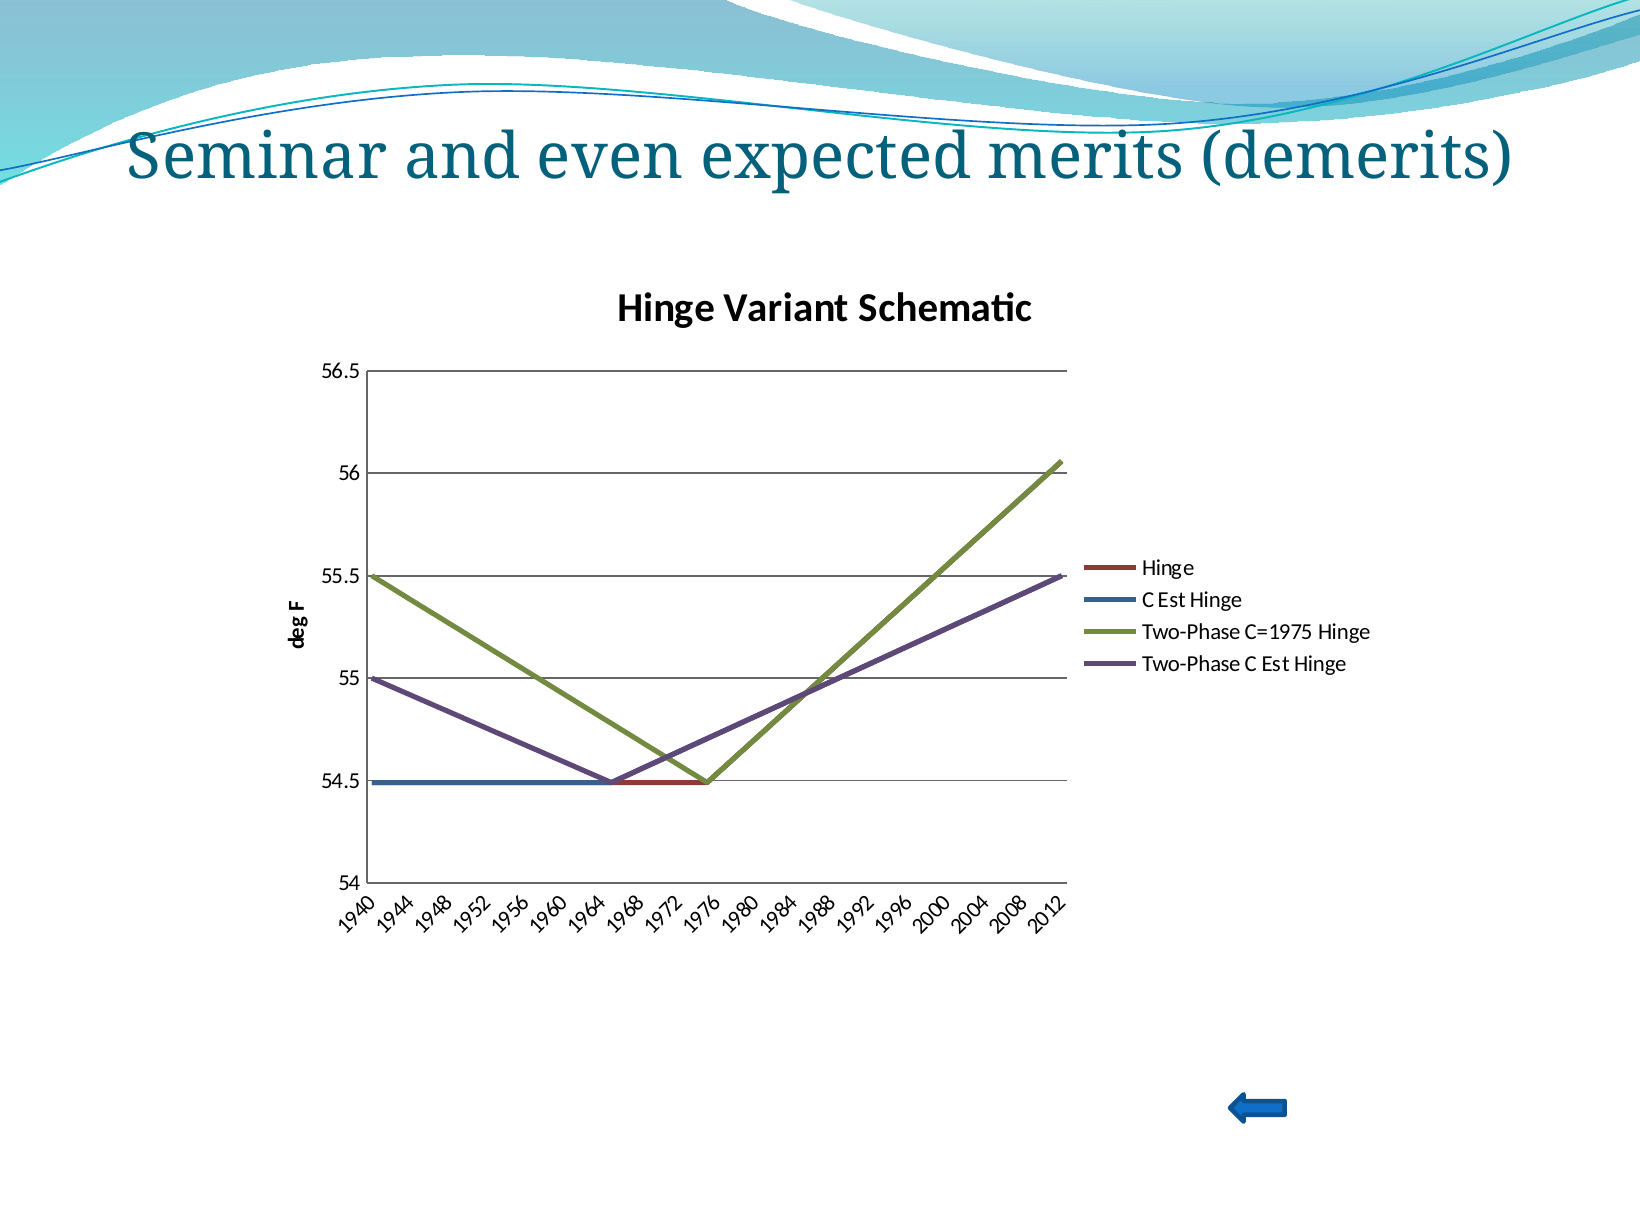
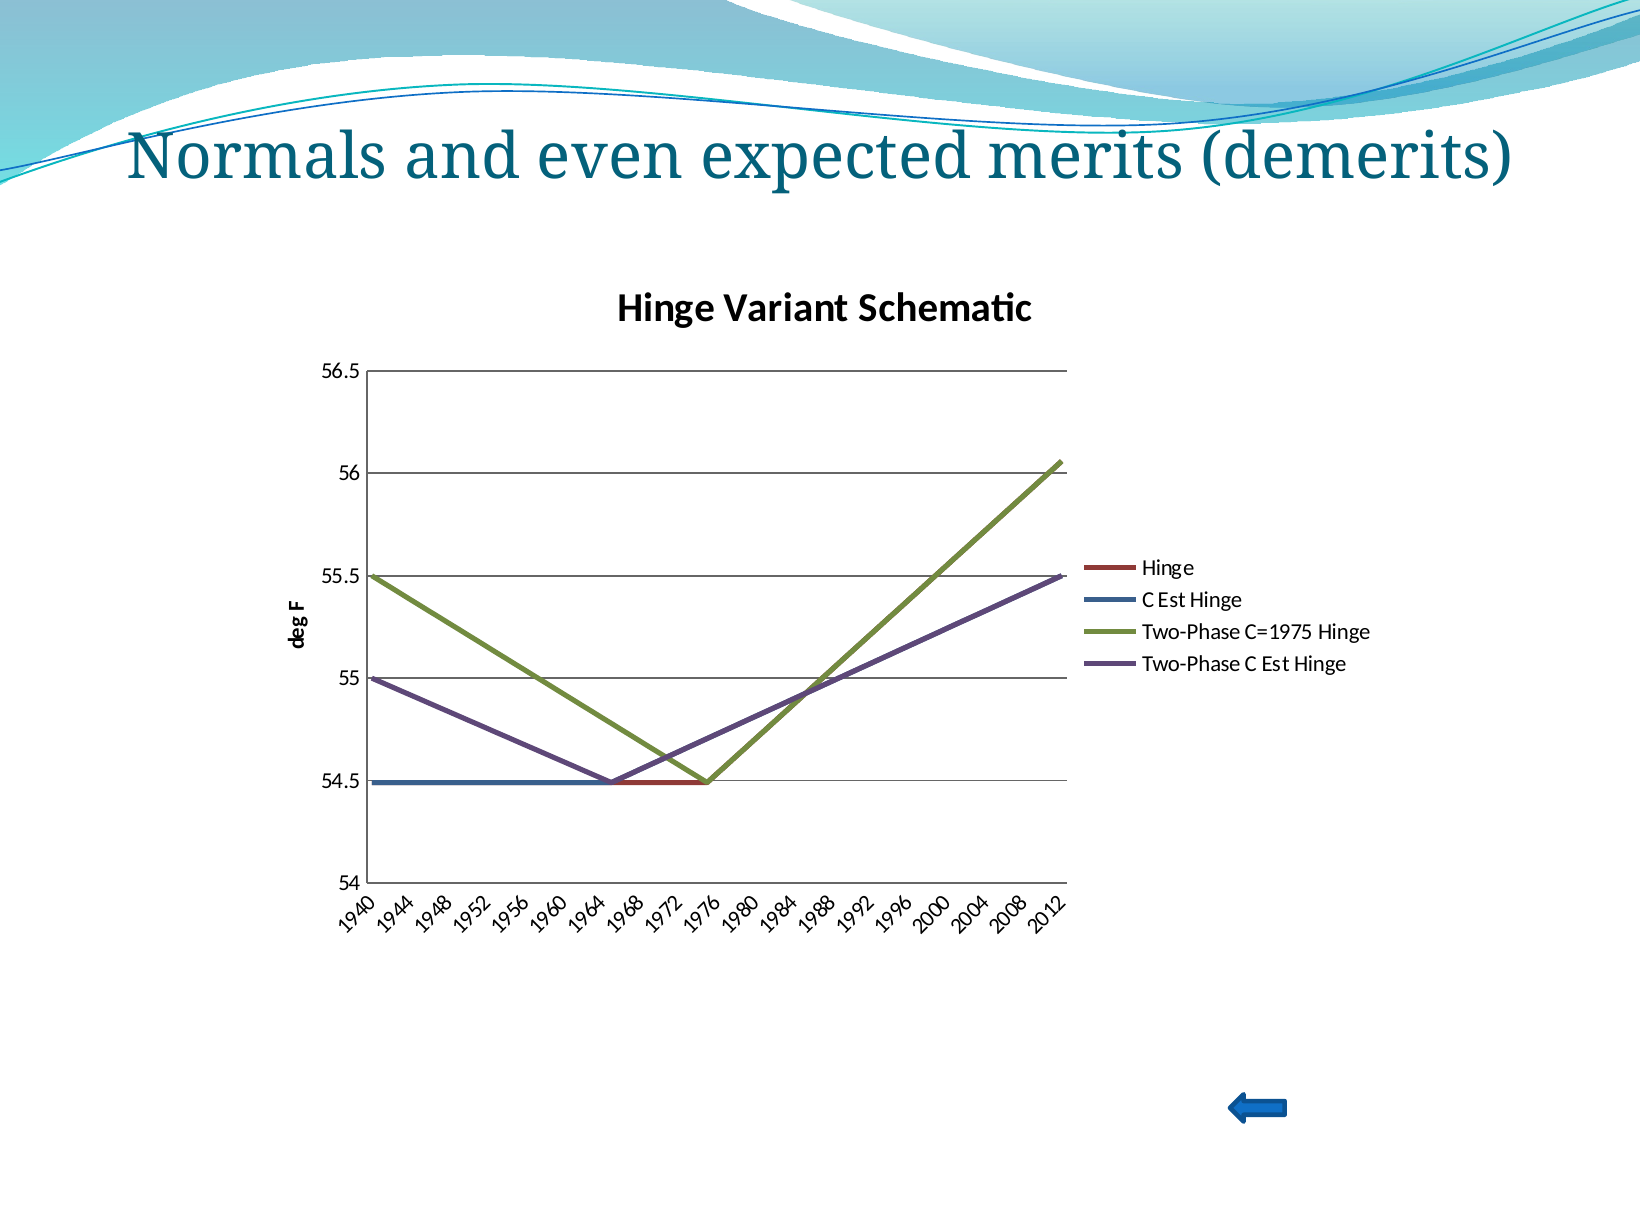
Seminar: Seminar -> Normals (257, 158)
